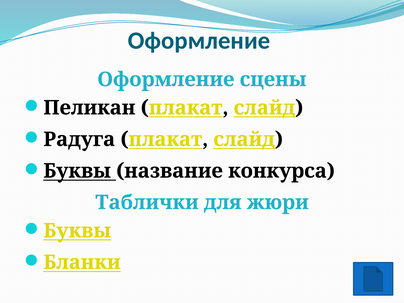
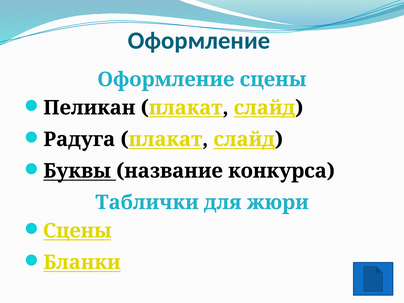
Буквы: Буквы -> Сцены (77, 231)
